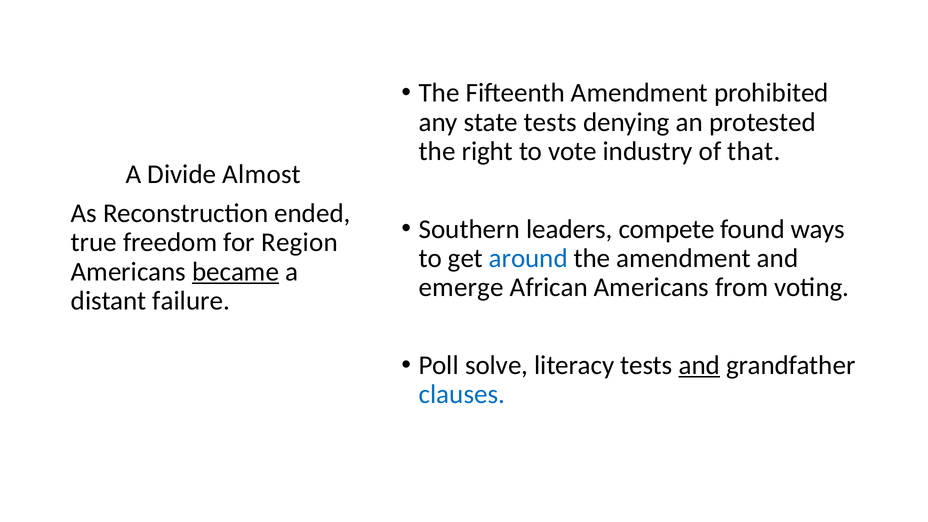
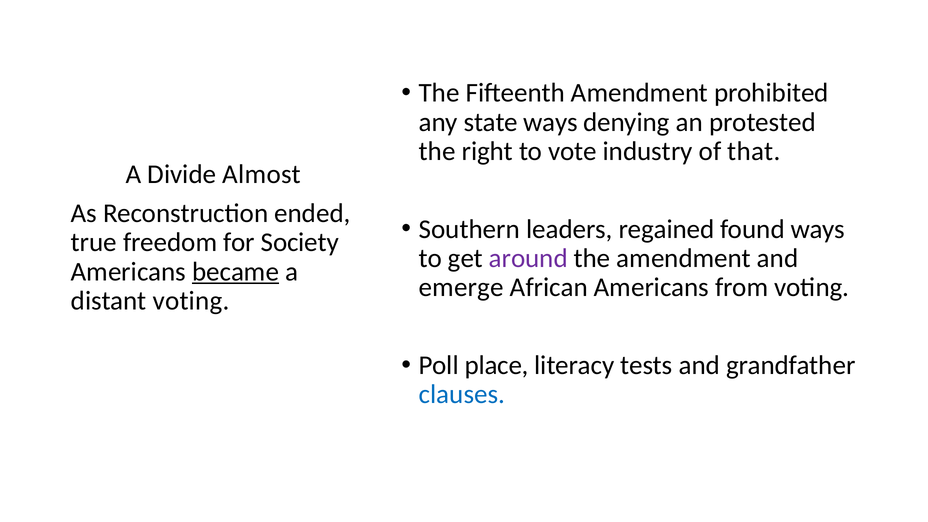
state tests: tests -> ways (551, 122)
compete: compete -> regained (666, 229)
Region: Region -> Society (300, 243)
around colour: blue -> purple (528, 258)
distant failure: failure -> voting (191, 301)
solve: solve -> place (497, 365)
and underline: present -> none (699, 365)
